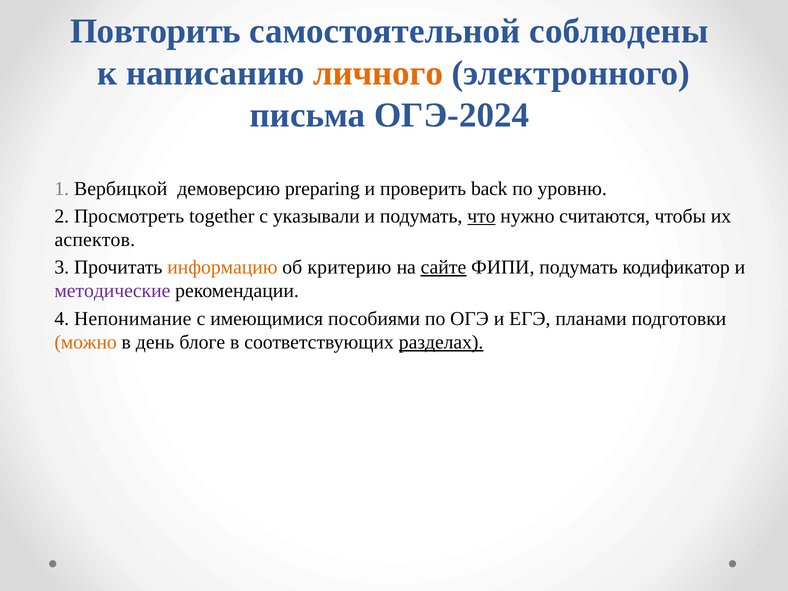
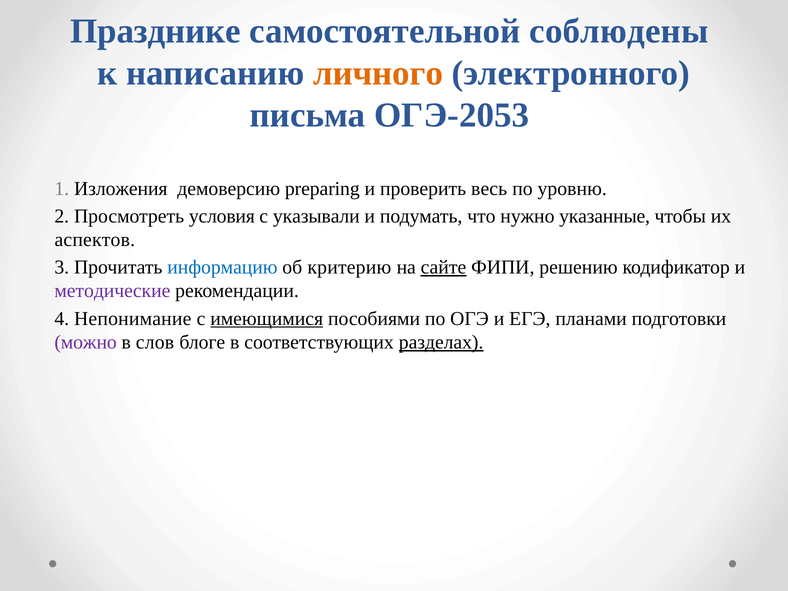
Повторить: Повторить -> Празднике (155, 31)
ОГЭ-2024: ОГЭ-2024 -> ОГЭ-2053 (452, 115)
Вербицкой: Вербицкой -> Изложения (121, 189)
back: back -> весь (489, 189)
together: together -> условия (222, 216)
что underline: present -> none (481, 216)
считаются: считаются -> указанные (605, 216)
информацию colour: orange -> blue (222, 267)
ФИПИ подумать: подумать -> решению (579, 267)
имеющимися underline: none -> present (267, 319)
можно colour: orange -> purple (86, 342)
день: день -> слов (155, 342)
